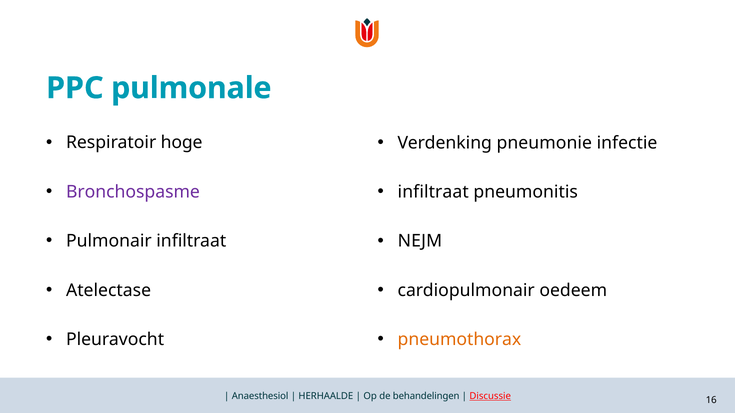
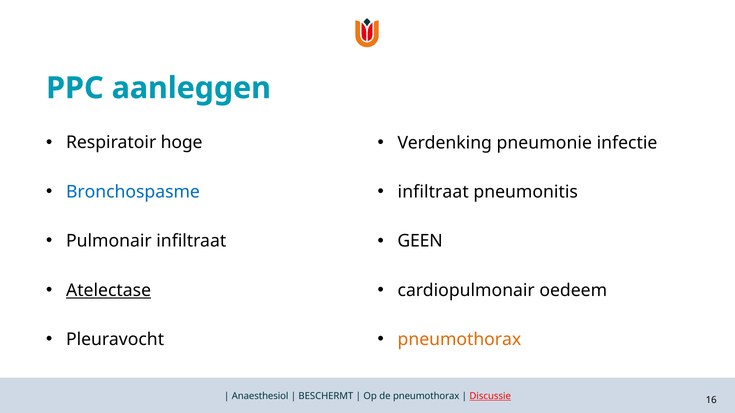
pulmonale: pulmonale -> aanleggen (191, 88)
Bronchospasme colour: purple -> blue (133, 192)
NEJM: NEJM -> GEEN (420, 241)
Atelectase underline: none -> present (109, 291)
HERHAALDE: HERHAALDE -> BESCHERMT (326, 396)
de behandelingen: behandelingen -> pneumothorax (426, 396)
